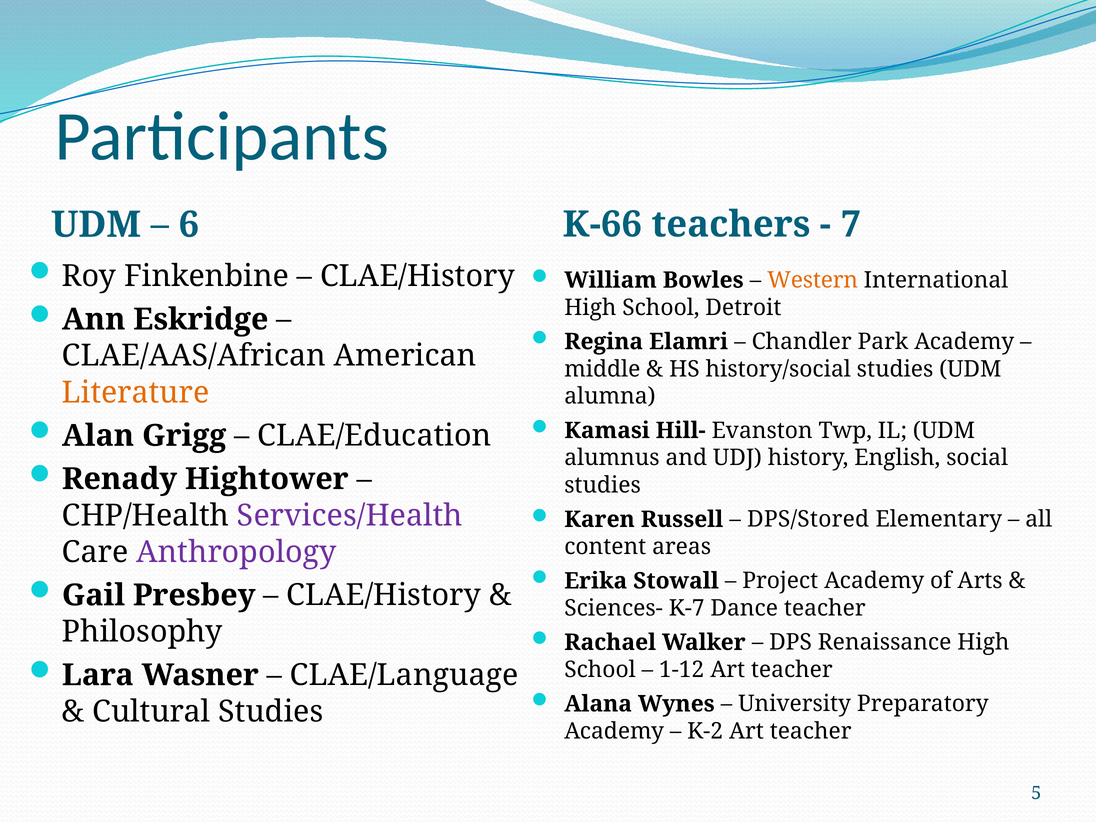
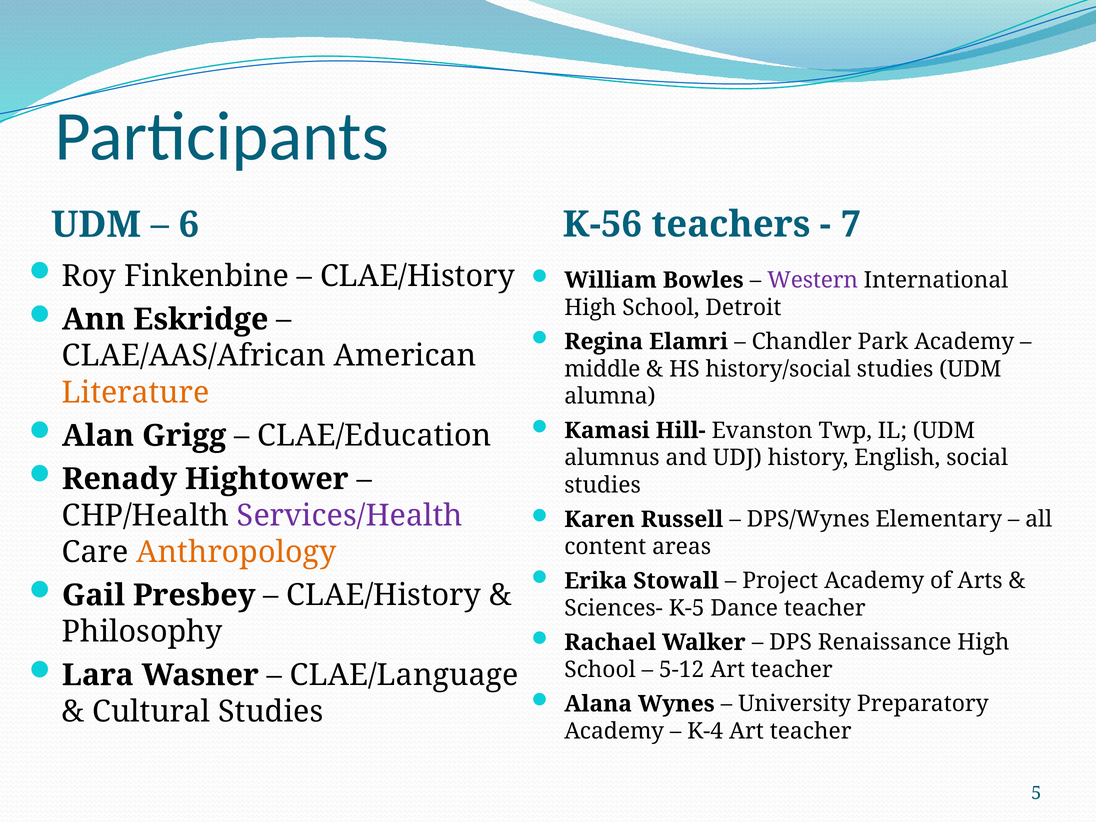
K-66: K-66 -> K-56 (602, 224)
Western colour: orange -> purple (813, 280)
DPS/Stored: DPS/Stored -> DPS/Wynes (808, 519)
Anthropology colour: purple -> orange (236, 552)
K-7: K-7 -> K-5 (687, 608)
1-12: 1-12 -> 5-12 (682, 670)
K-2: K-2 -> K-4 (705, 731)
